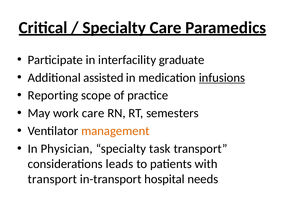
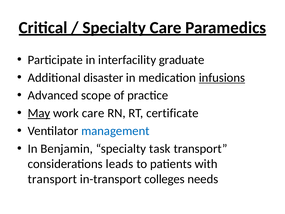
assisted: assisted -> disaster (103, 78)
Reporting: Reporting -> Advanced (53, 95)
May underline: none -> present (39, 113)
semesters: semesters -> certificate (172, 113)
management colour: orange -> blue (115, 131)
Physician: Physician -> Benjamin (67, 149)
hospital: hospital -> colleges (164, 179)
